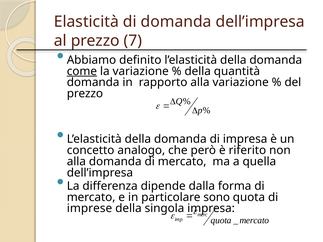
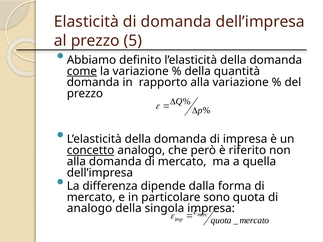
7: 7 -> 5 (133, 41)
concetto underline: none -> present (91, 150)
imprese: imprese -> analogo (89, 209)
